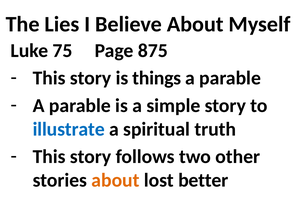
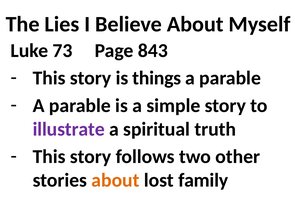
75: 75 -> 73 (63, 51)
875: 875 -> 843 (153, 51)
illustrate colour: blue -> purple (69, 129)
better: better -> family (203, 180)
